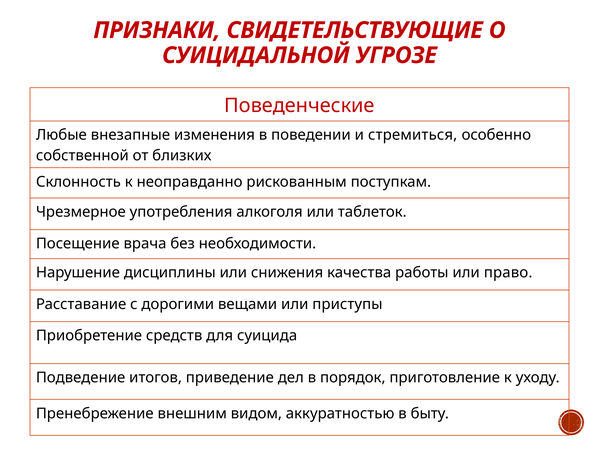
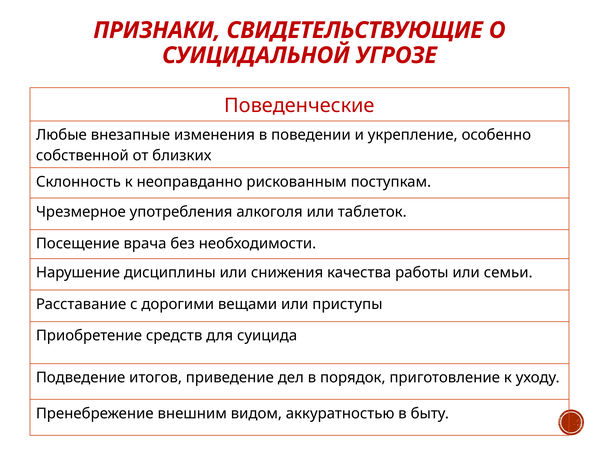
стремиться: стремиться -> укрепление (413, 135)
право: право -> семьи (508, 273)
